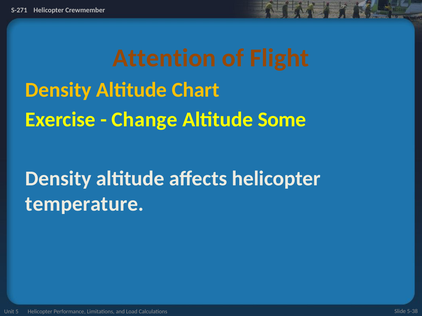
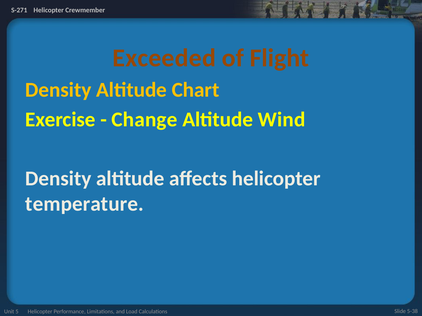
Attention: Attention -> Exceeded (164, 58)
Some: Some -> Wind (282, 120)
